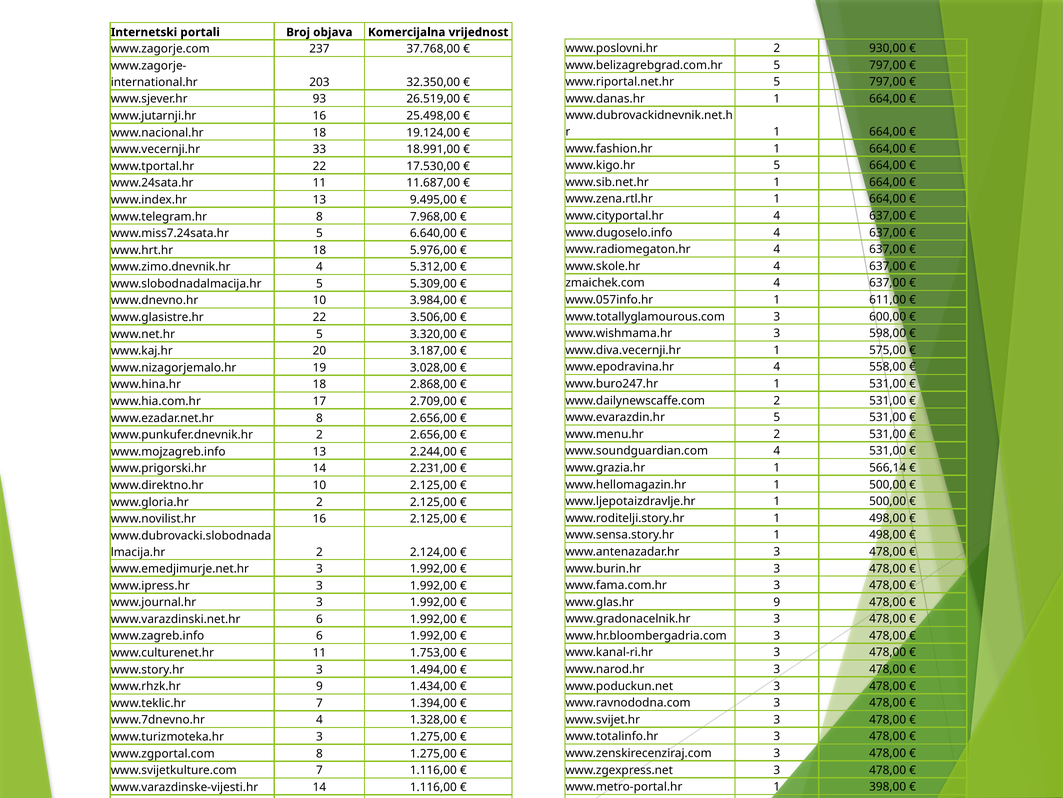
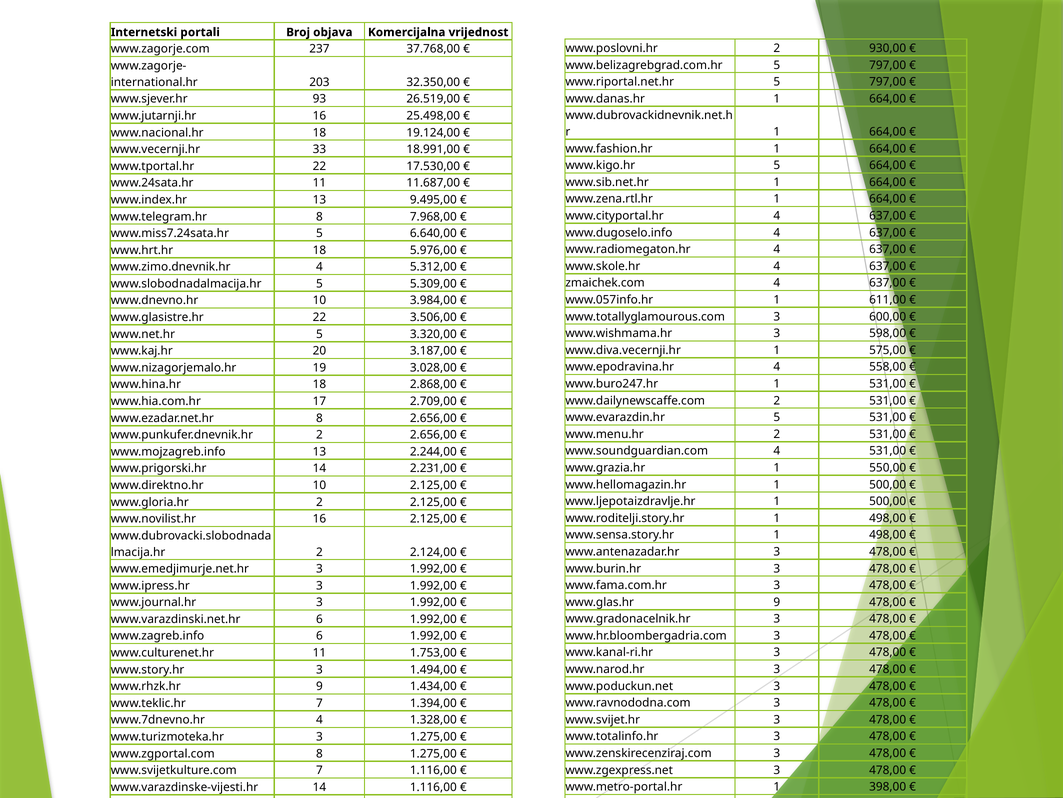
566,14: 566,14 -> 550,00 (888, 467)
